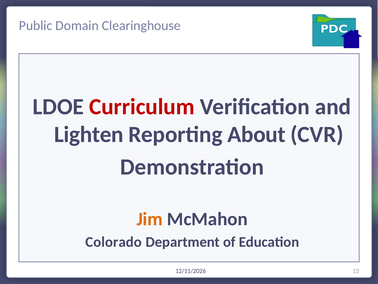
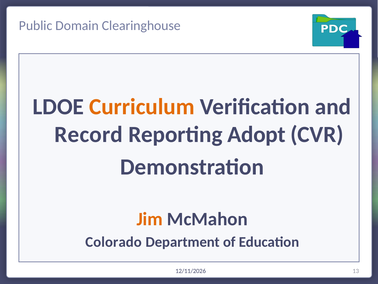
Curriculum colour: red -> orange (142, 106)
Lighten: Lighten -> Record (89, 134)
About: About -> Adopt (257, 134)
